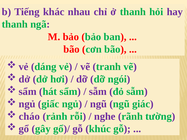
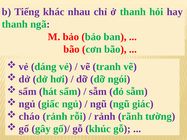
nghe: nghe -> rảnh (105, 117)
